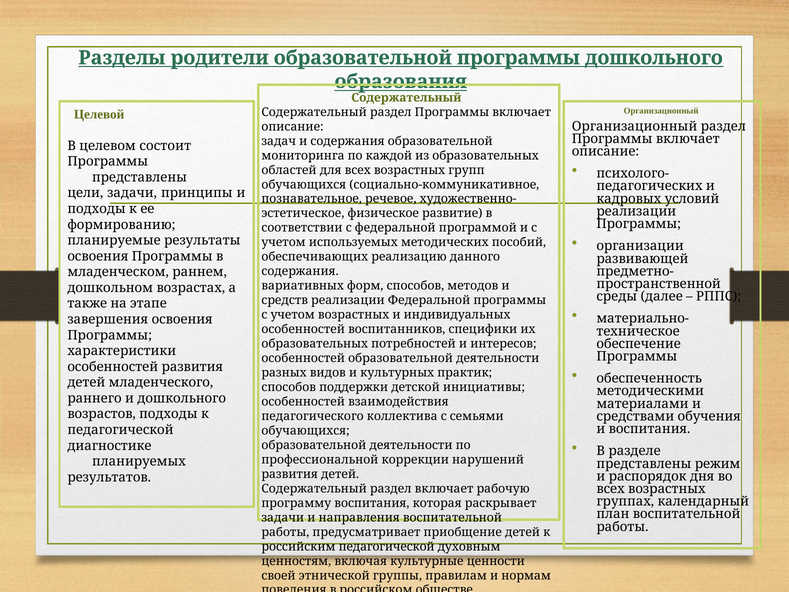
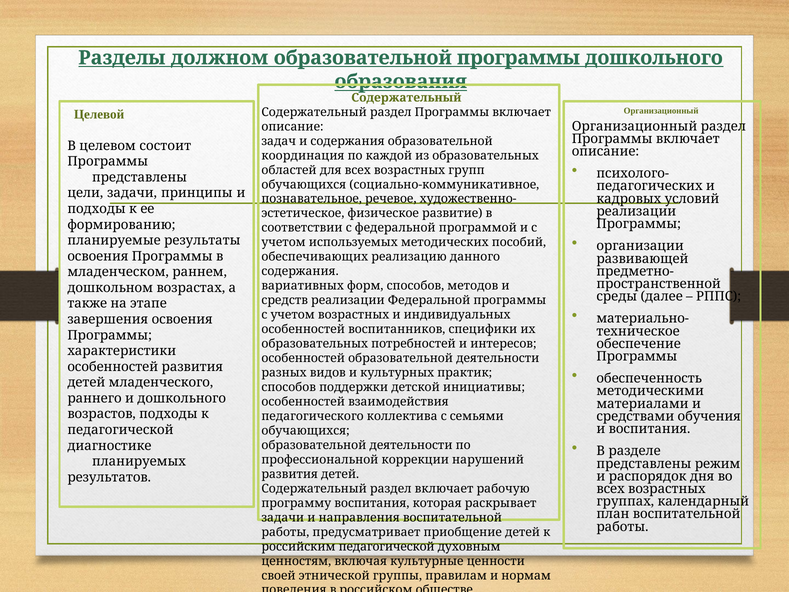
родители: родители -> должном (220, 58)
мониторинга: мониторинга -> координация (303, 156)
